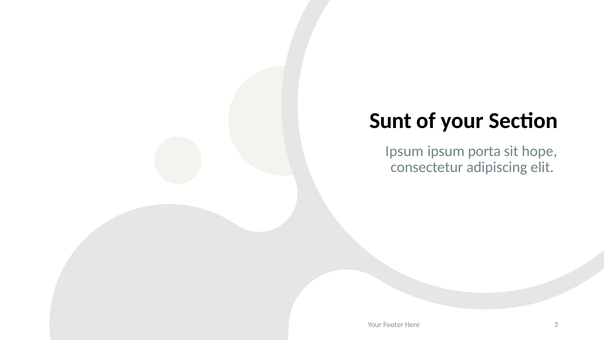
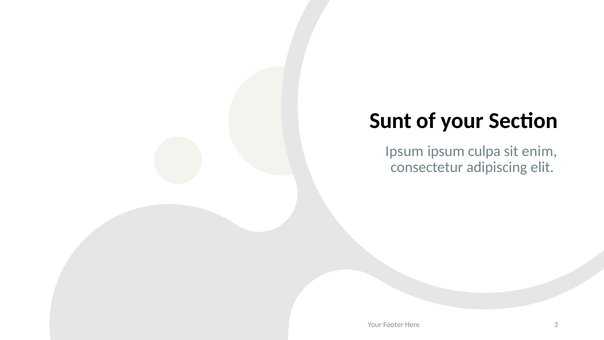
porta: porta -> culpa (484, 151)
hope: hope -> enim (539, 151)
